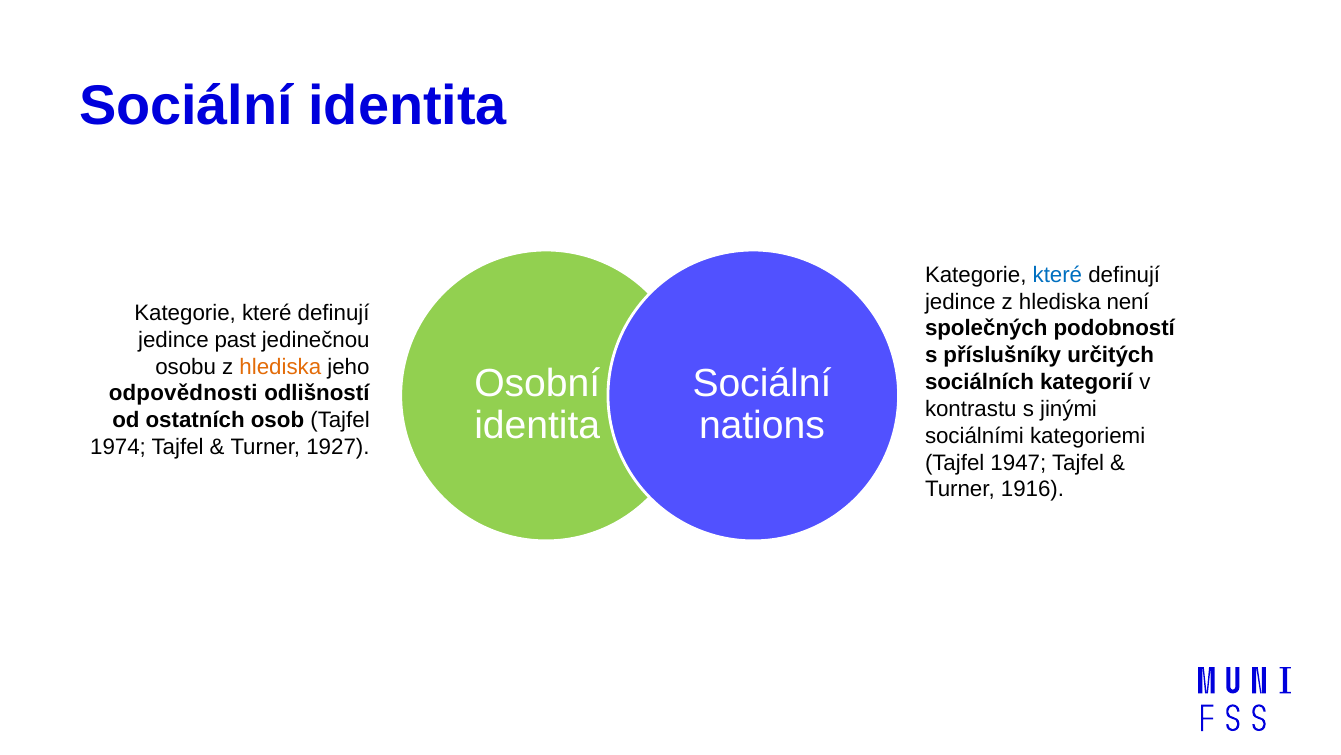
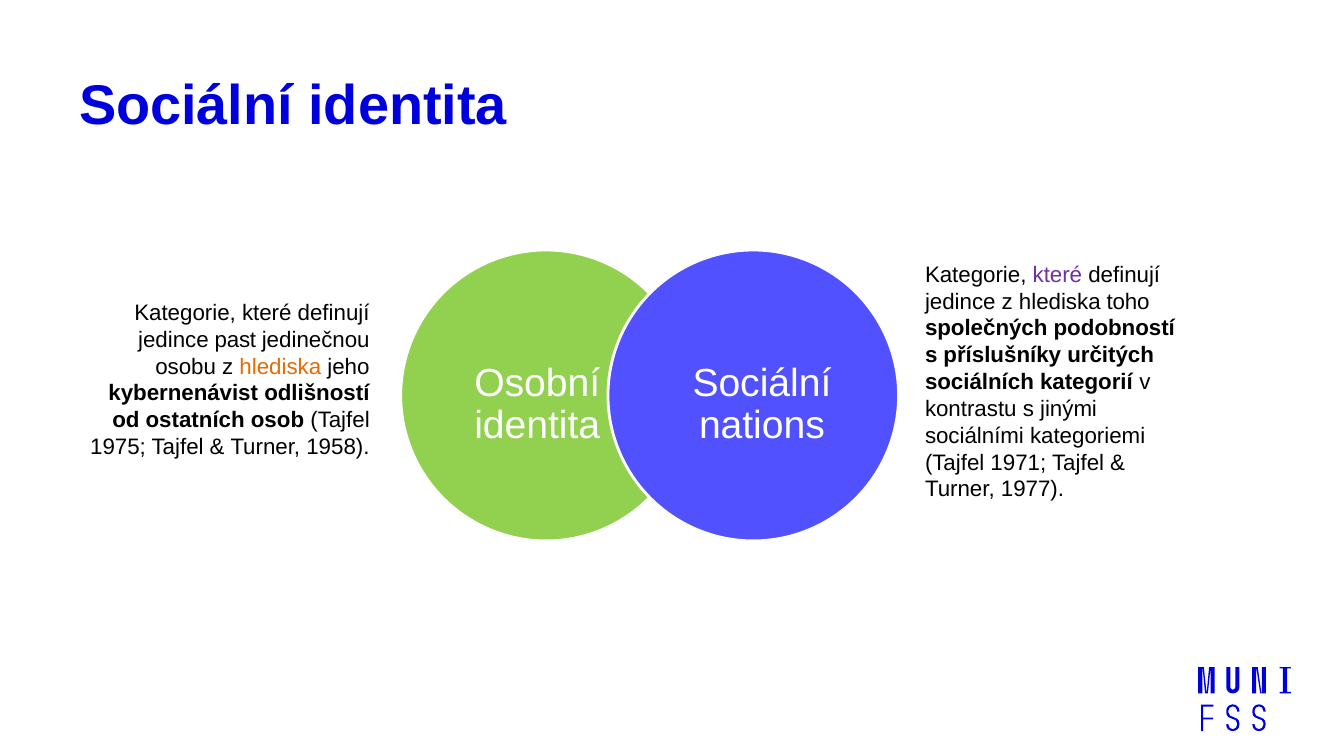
které colour: blue -> purple (1057, 275)
není: není -> toho (1128, 301)
odpovědnosti: odpovědnosti -> kybernenávist (183, 393)
1974: 1974 -> 1975 (118, 447)
1927: 1927 -> 1958 (338, 447)
1947: 1947 -> 1971 (1018, 462)
1916: 1916 -> 1977 (1032, 489)
